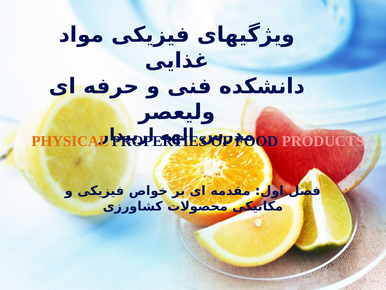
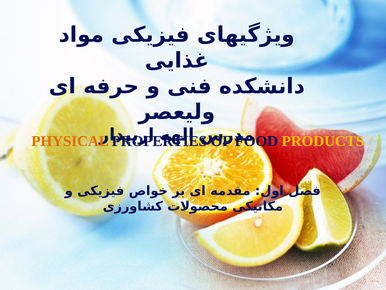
PRODUCTS colour: pink -> yellow (323, 141)
